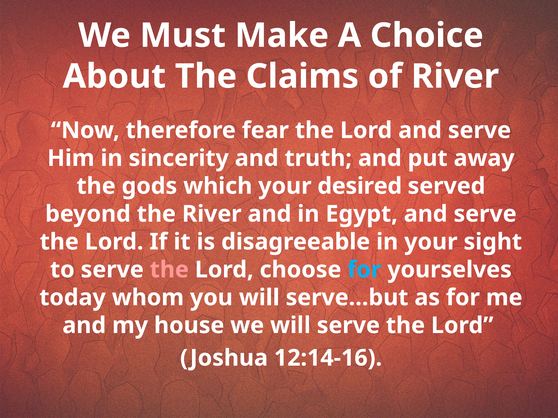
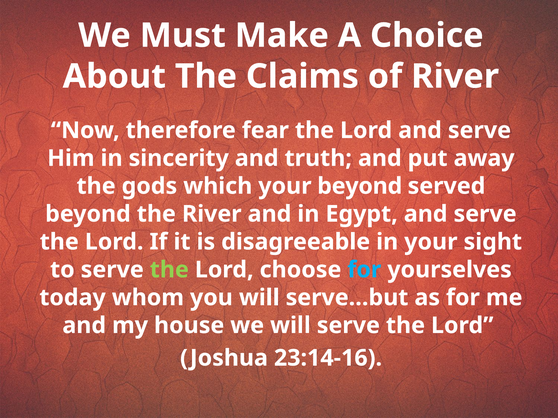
your desired: desired -> beyond (360, 186)
the colour: pink -> light green (169, 270)
12:14-16: 12:14-16 -> 23:14-16 (328, 358)
